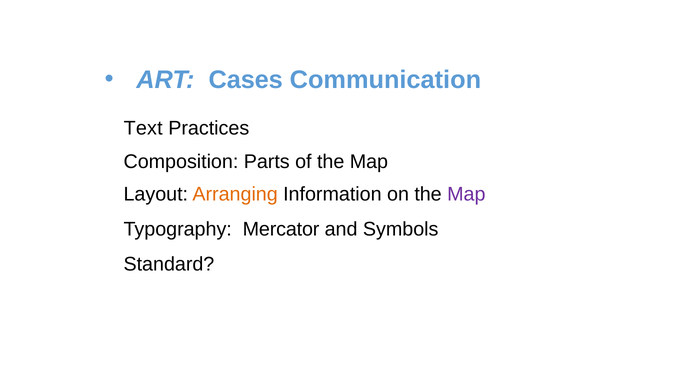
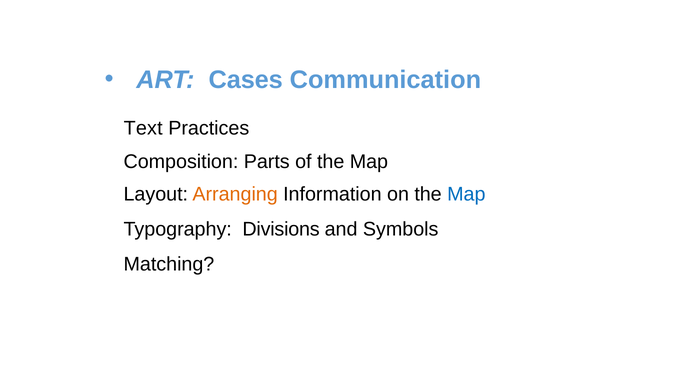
Map colour: purple -> blue (466, 194)
Mercator: Mercator -> Divisions (281, 229)
Standard: Standard -> Matching (169, 264)
